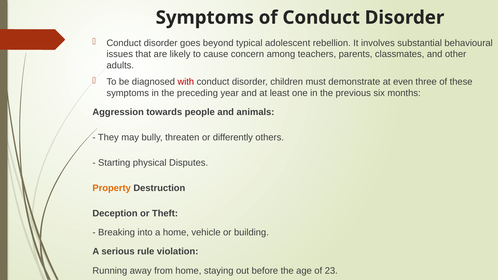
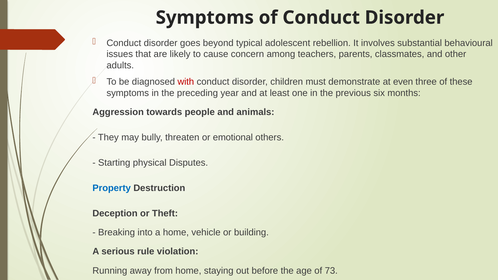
differently: differently -> emotional (233, 137)
Property colour: orange -> blue (112, 188)
23: 23 -> 73 (331, 271)
